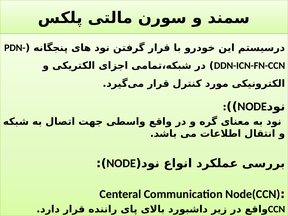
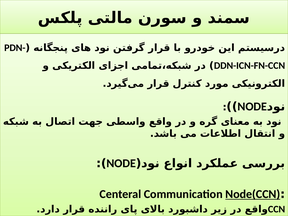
Node(CCN underline: none -> present (253, 194)
